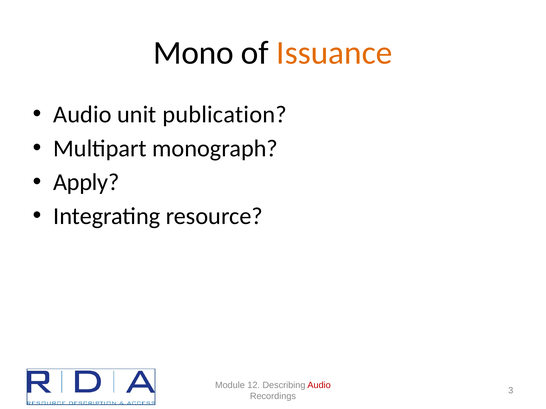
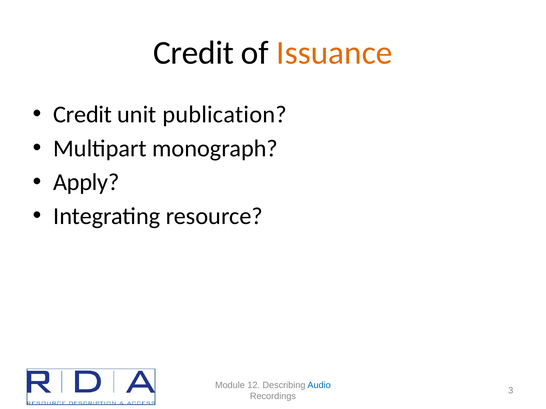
Mono: Mono -> Credit (194, 53)
Audio: Audio -> Credit (83, 115)
Audio colour: red -> blue (319, 386)
